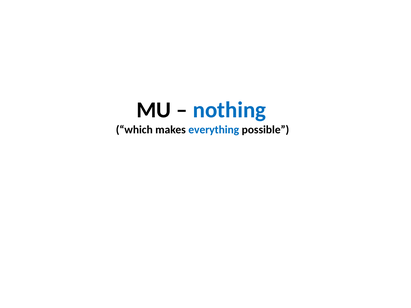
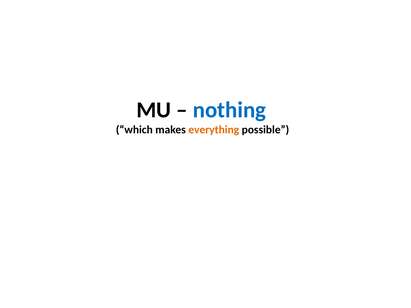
everything colour: blue -> orange (214, 130)
